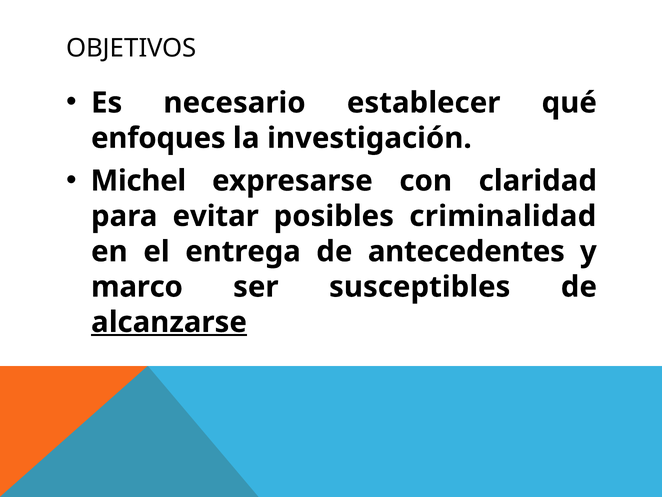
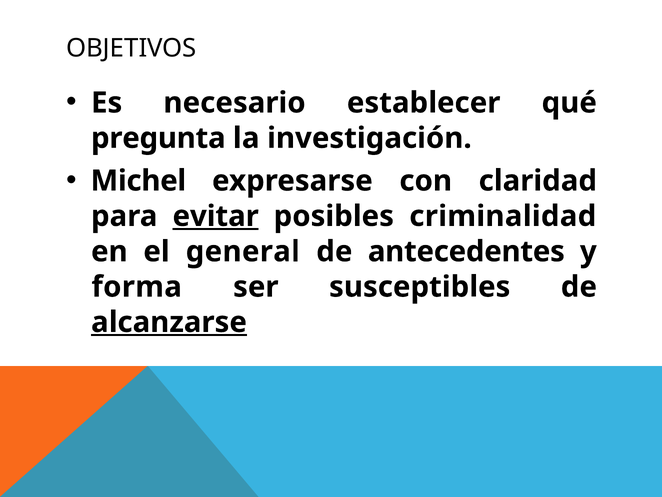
enfoques: enfoques -> pregunta (158, 138)
evitar underline: none -> present (216, 216)
entrega: entrega -> general (243, 251)
marco: marco -> forma (137, 287)
